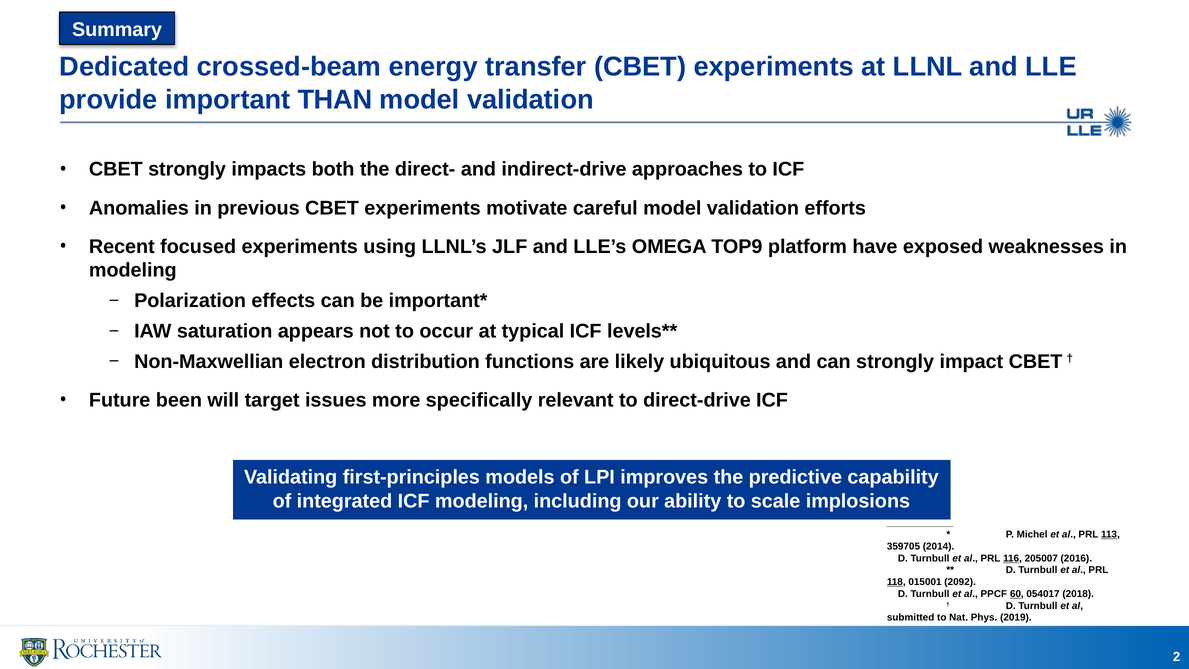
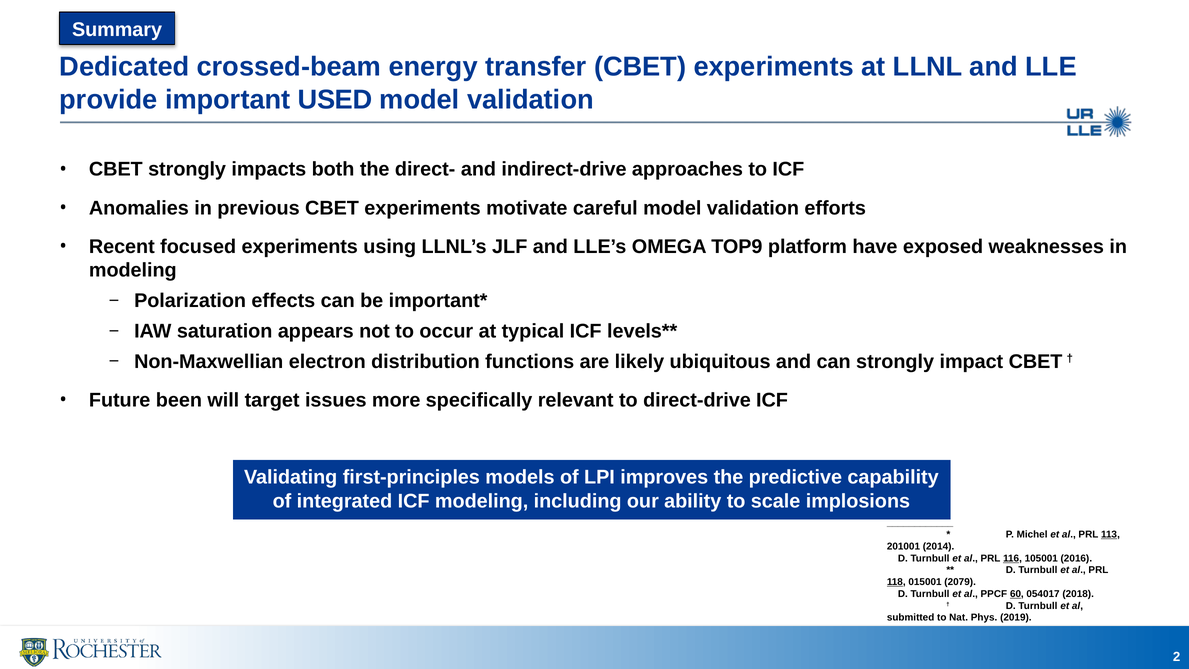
THAN: THAN -> USED (335, 100)
359705: 359705 -> 201001 (903, 546)
205007: 205007 -> 105001 (1041, 558)
2092: 2092 -> 2079 (960, 582)
